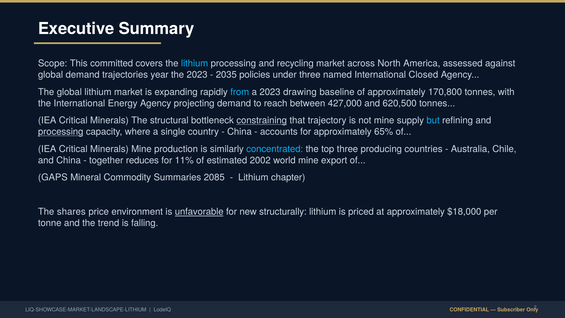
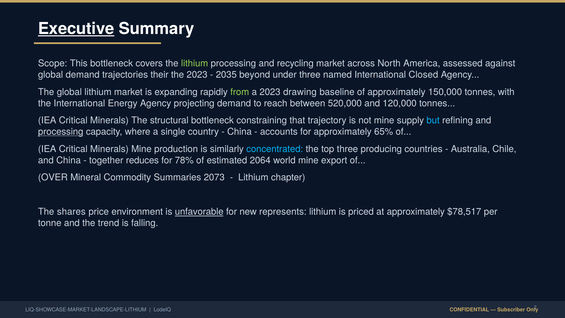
Executive underline: none -> present (76, 29)
This committed: committed -> bottleneck (112, 63)
lithium colour: light blue -> light green (195, 63)
year: year -> their (160, 75)
policies: policies -> beyond (255, 75)
from colour: light blue -> light green (240, 92)
170,800: 170,800 -> 150,000 (445, 92)
427,000: 427,000 -> 520,000 (345, 103)
620,500: 620,500 -> 120,000 (400, 103)
constraining underline: present -> none (262, 120)
11%: 11% -> 78% (184, 160)
2002: 2002 -> 2064 (260, 160)
GAPS: GAPS -> OVER (53, 177)
2085: 2085 -> 2073 (214, 177)
structurally: structurally -> represents (283, 212)
$18,000: $18,000 -> $78,517 (464, 212)
